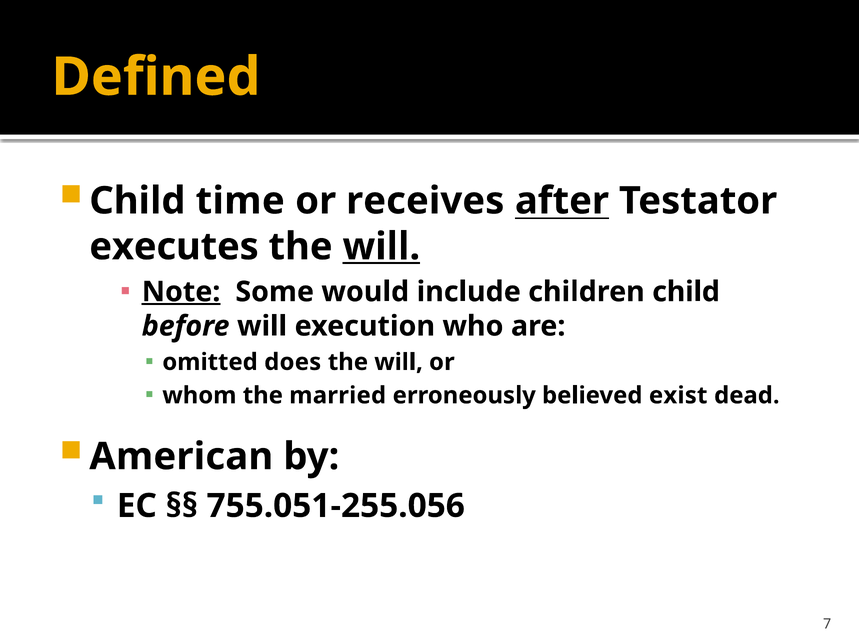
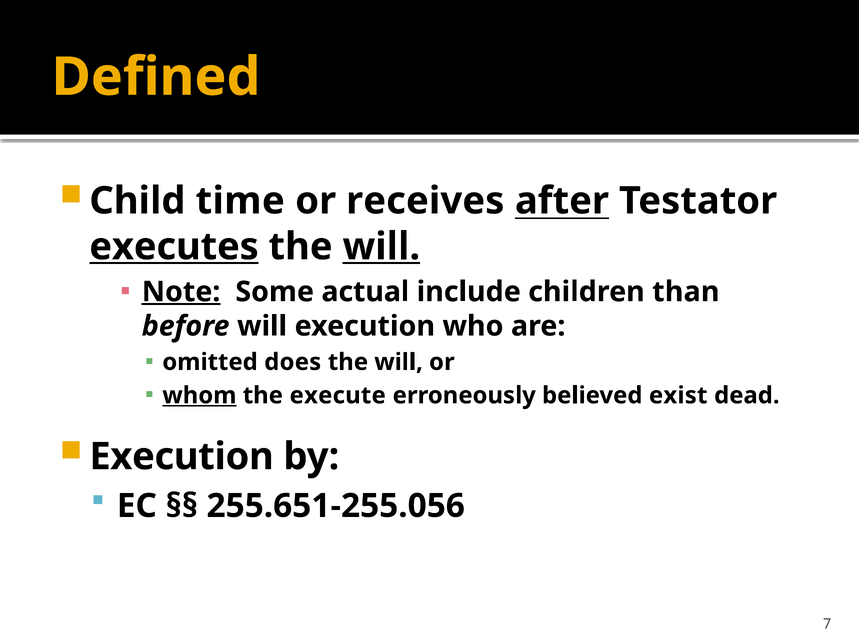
executes underline: none -> present (174, 247)
would: would -> actual (365, 292)
children child: child -> than (686, 292)
whom underline: none -> present (199, 396)
married: married -> execute (338, 396)
American: American -> Execution (182, 457)
755.051-255.056: 755.051-255.056 -> 255.651-255.056 (336, 506)
